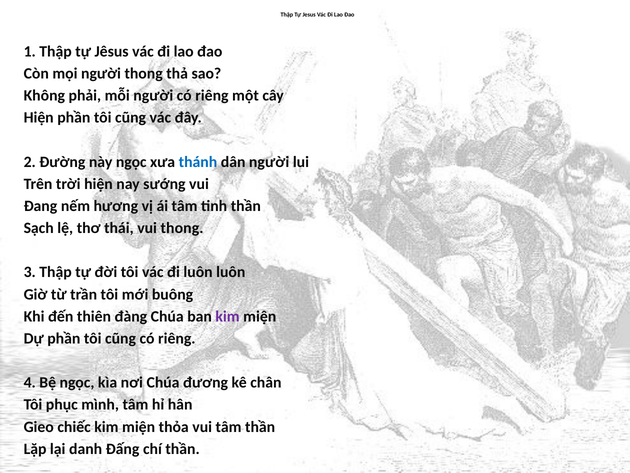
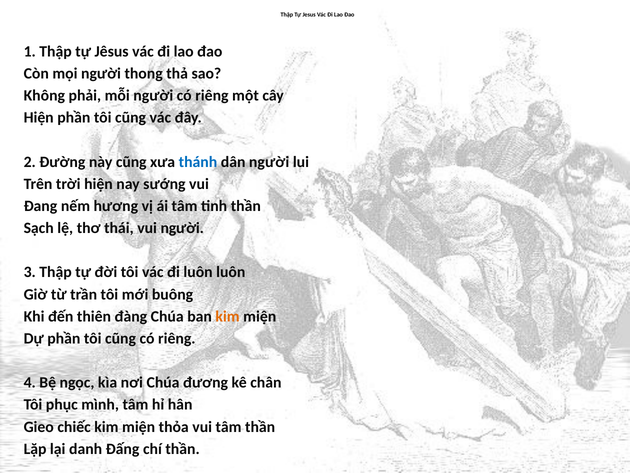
này ngọc: ngọc -> cũng (131, 162)
vui thong: thong -> người (182, 228)
kim colour: purple -> orange (228, 316)
